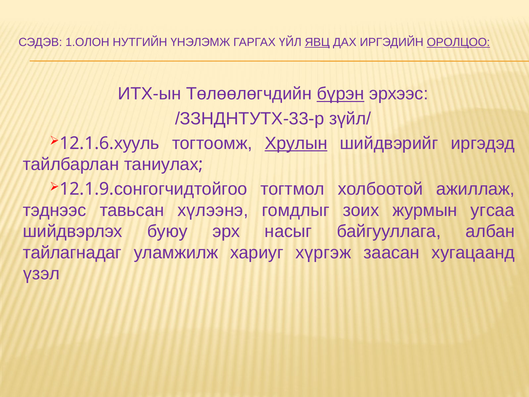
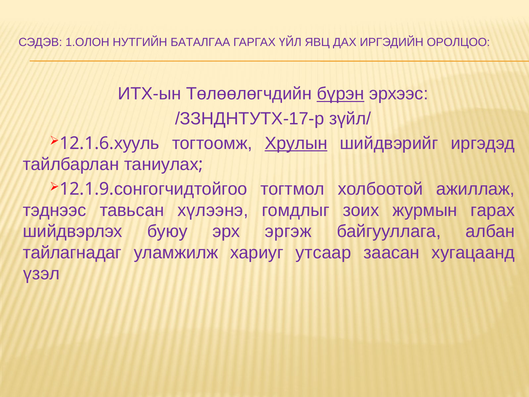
ҮНЭЛЭМЖ: ҮНЭЛЭМЖ -> БАТАЛГАА (200, 42)
ЯВЦ underline: present -> none (317, 42)
ОРОЛЦОО underline: present -> none (458, 42)
/ЗЗНДНТУТХ-33-р: /ЗЗНДНТУТХ-33-р -> /ЗЗНДНТУТХ-17-р (250, 118)
угсаа: угсаа -> гарах (493, 210)
насыг: насыг -> эргэж (288, 231)
хүргэж: хүргэж -> утсаар (323, 252)
